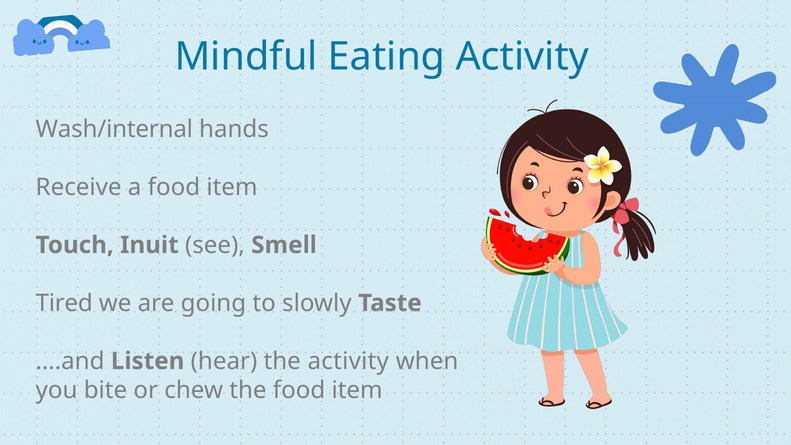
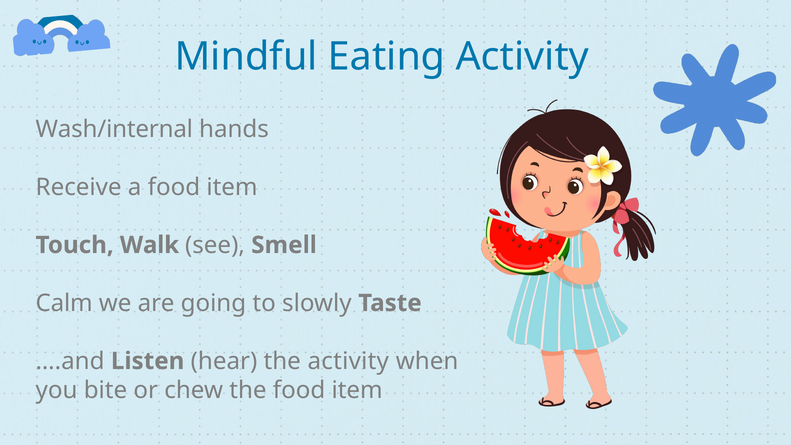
Inuit: Inuit -> Walk (149, 245)
Tired: Tired -> Calm (64, 303)
